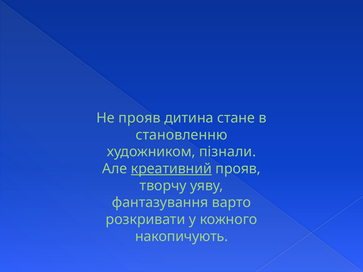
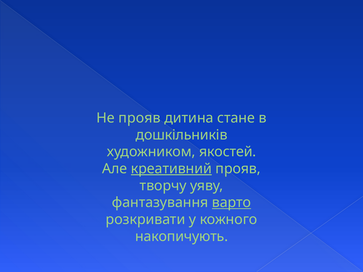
становленню: становленню -> дошкільників (182, 135)
пізнали: пізнали -> якостей (228, 152)
варто underline: none -> present (231, 203)
